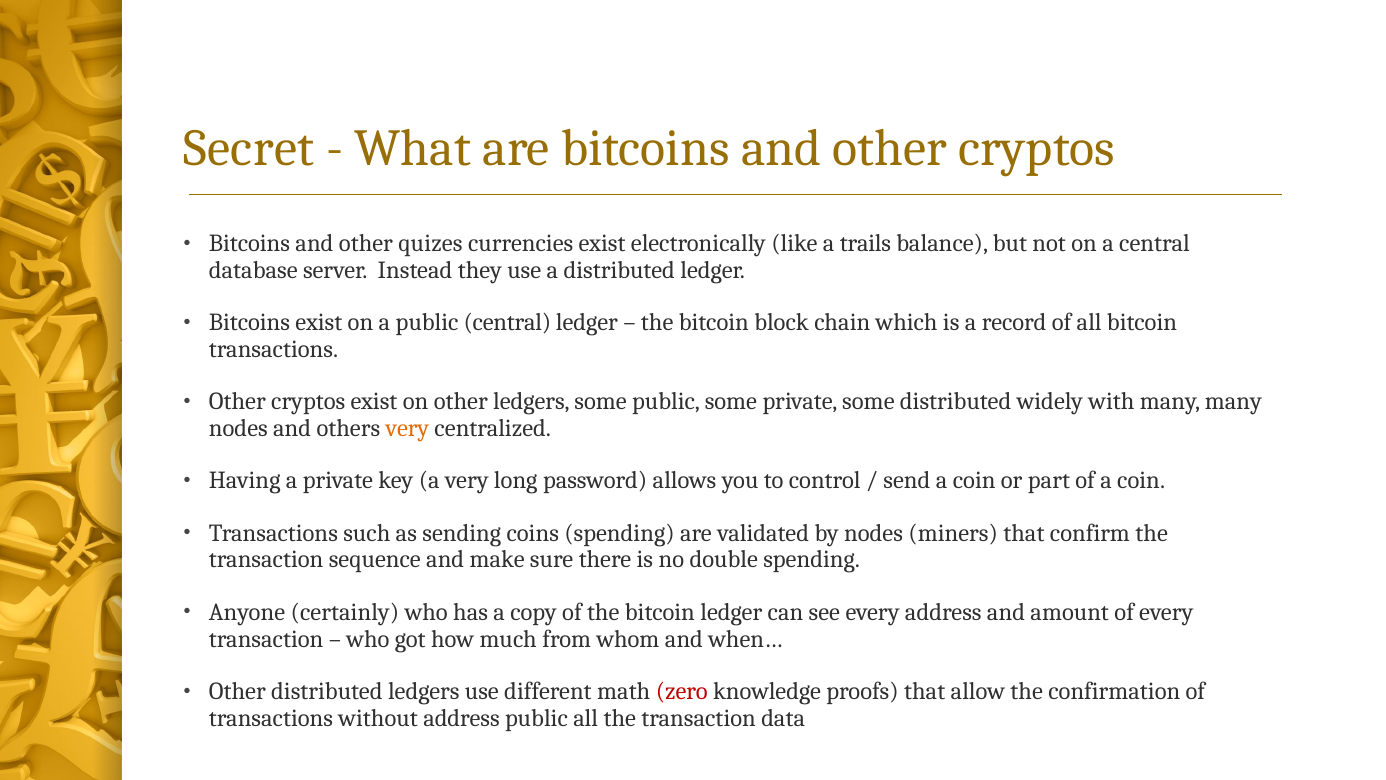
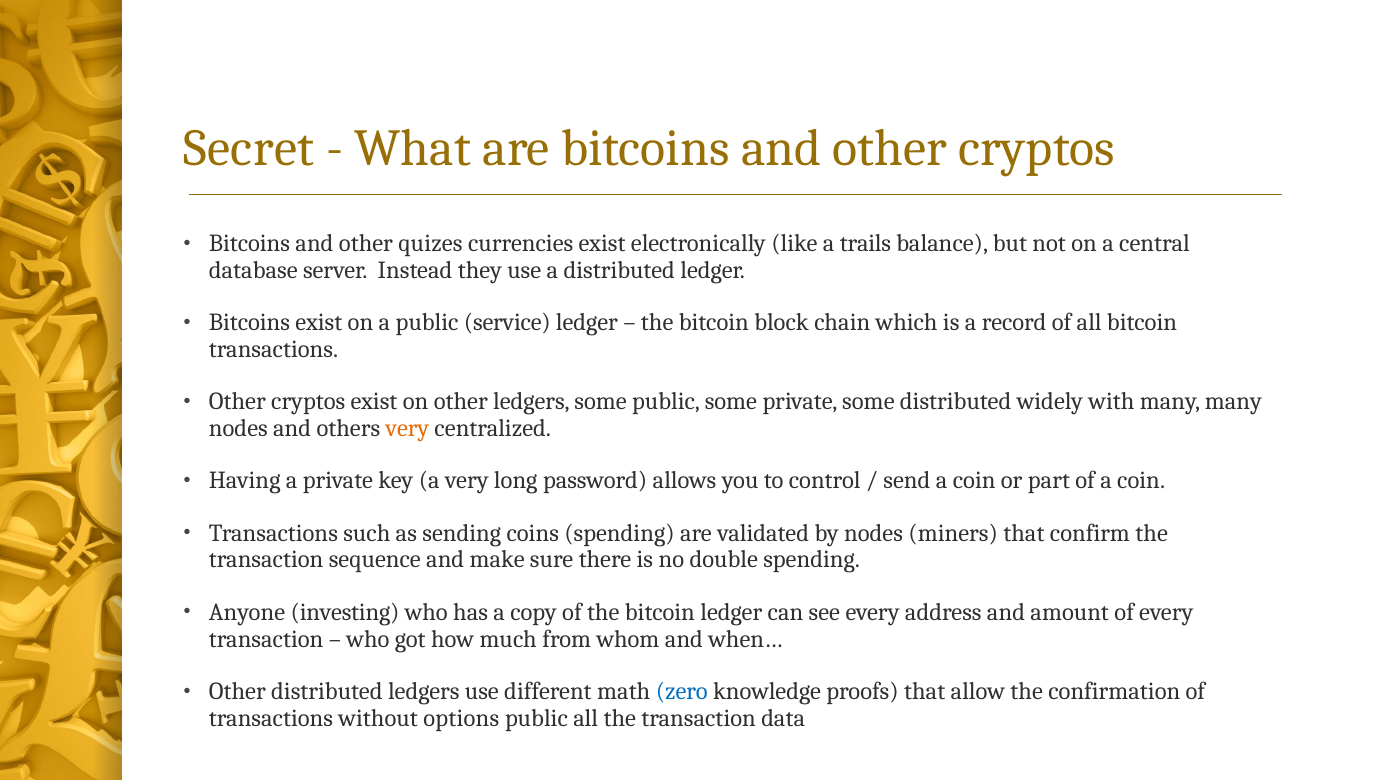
public central: central -> service (507, 323)
certainly: certainly -> investing (345, 612)
zero colour: red -> blue (682, 691)
without address: address -> options (461, 718)
